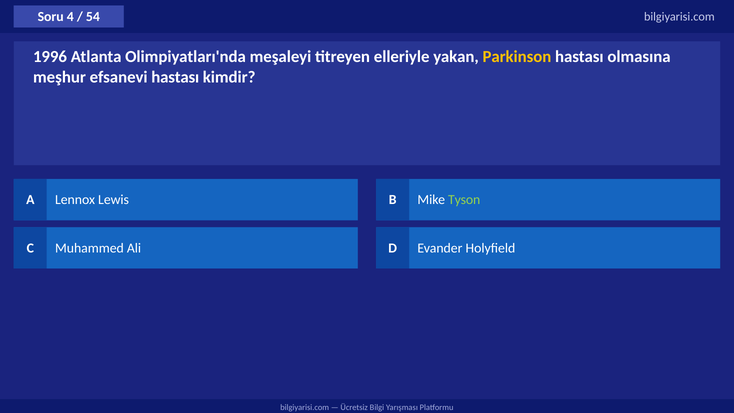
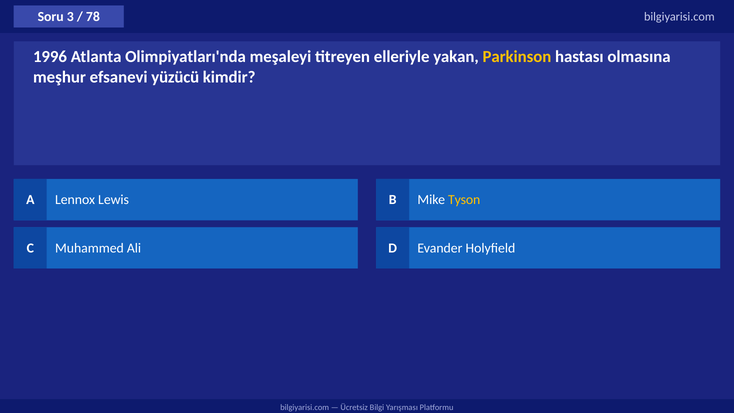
4: 4 -> 3 (70, 17)
54: 54 -> 78 (93, 17)
efsanevi hastası: hastası -> yüzücü (175, 77)
Tyson colour: light green -> yellow (464, 200)
